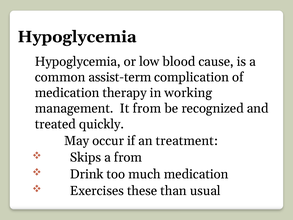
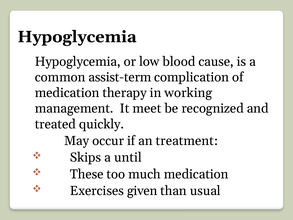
It from: from -> meet (147, 108)
a from: from -> until (128, 157)
Drink: Drink -> These (87, 174)
these: these -> given (142, 191)
